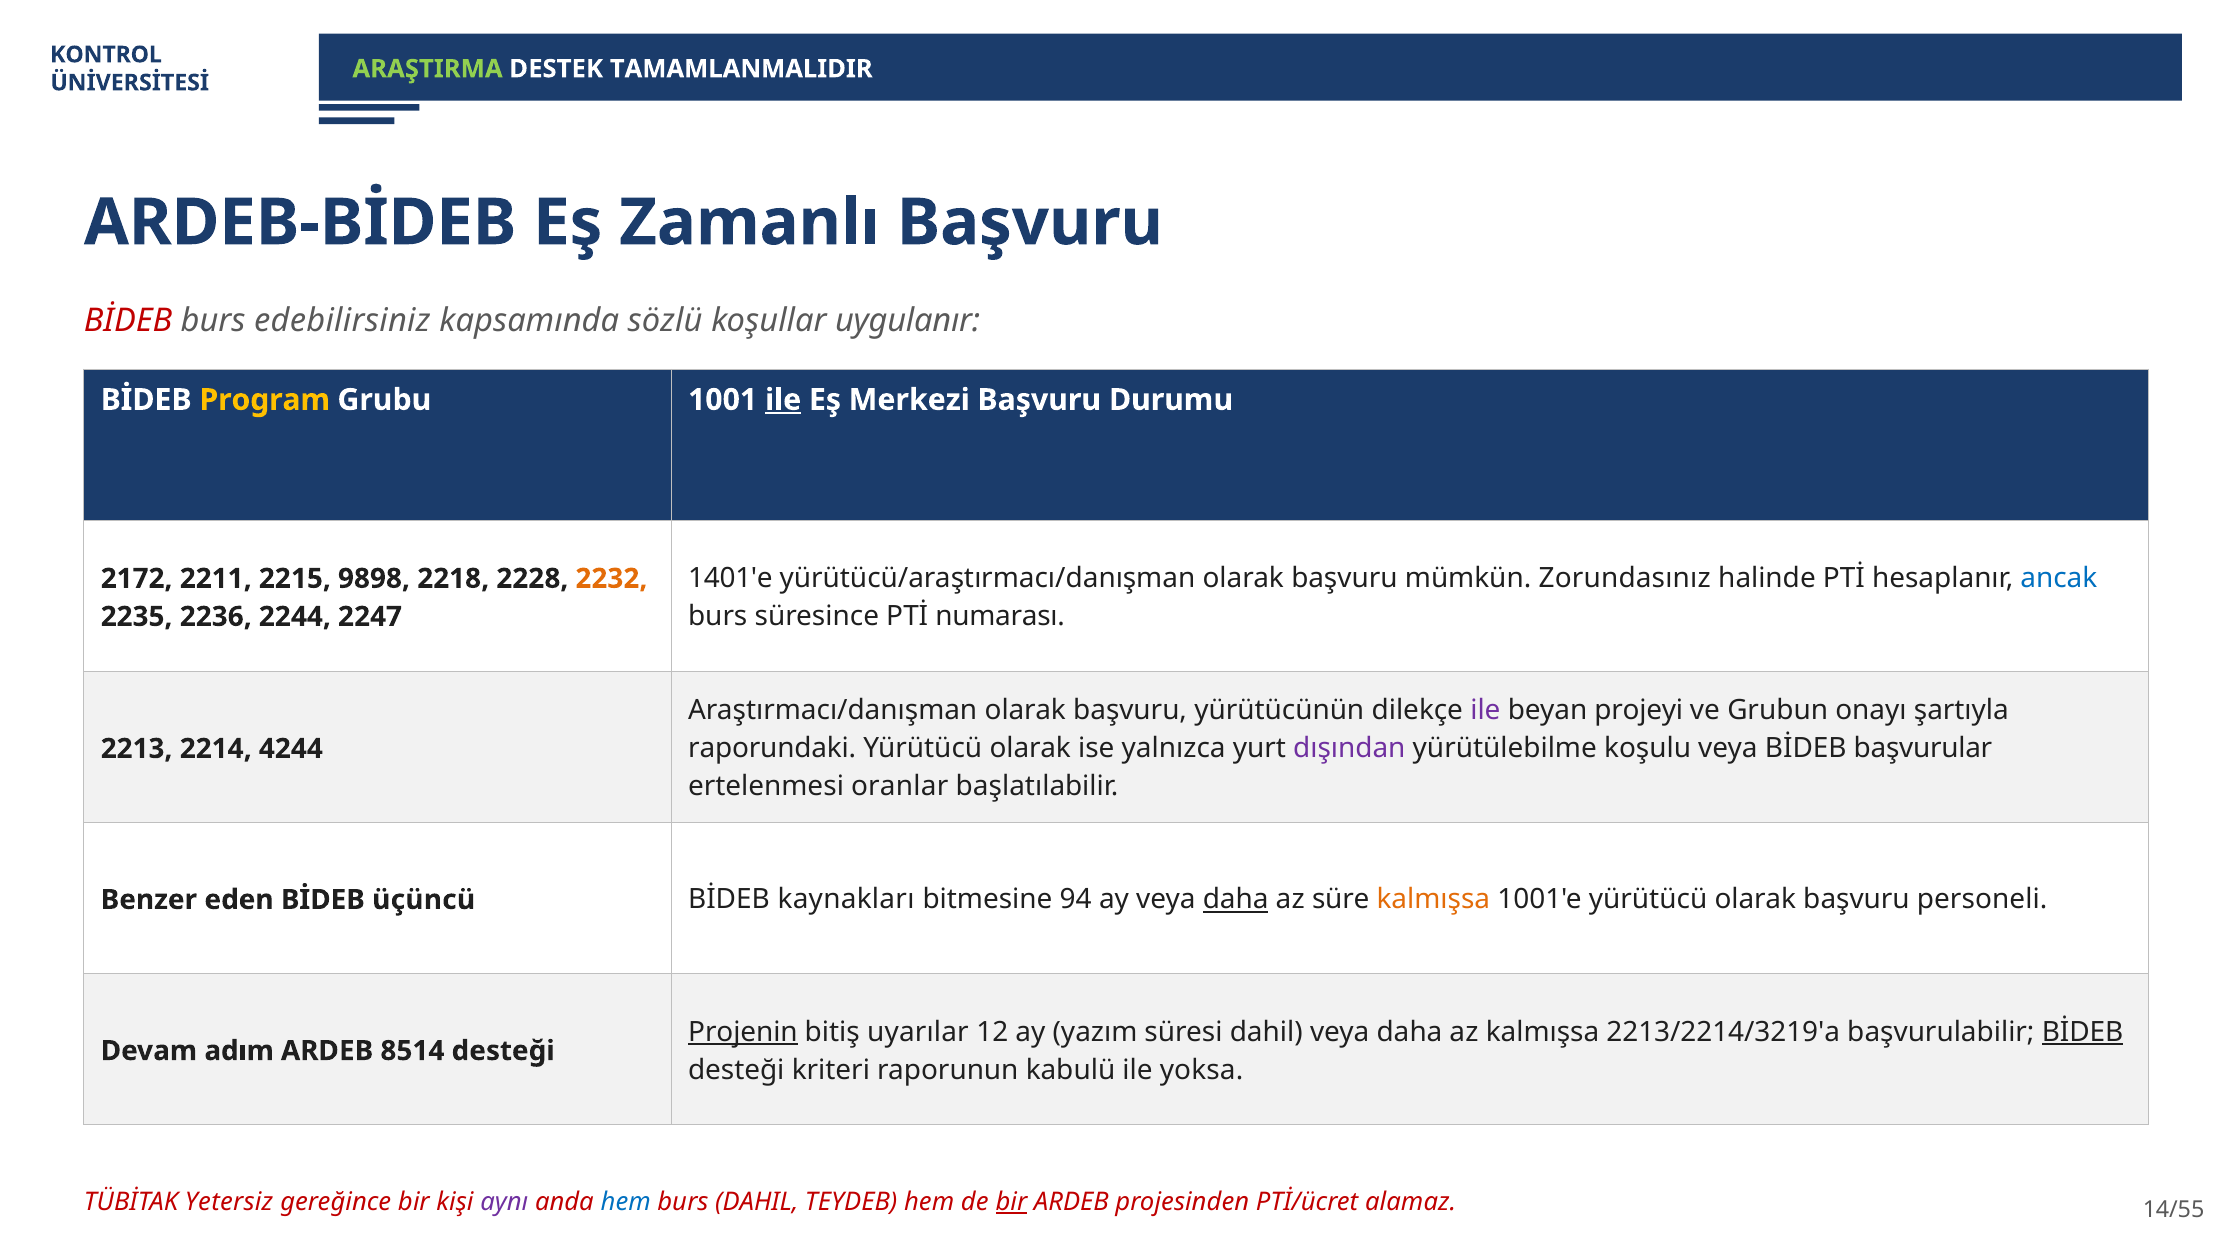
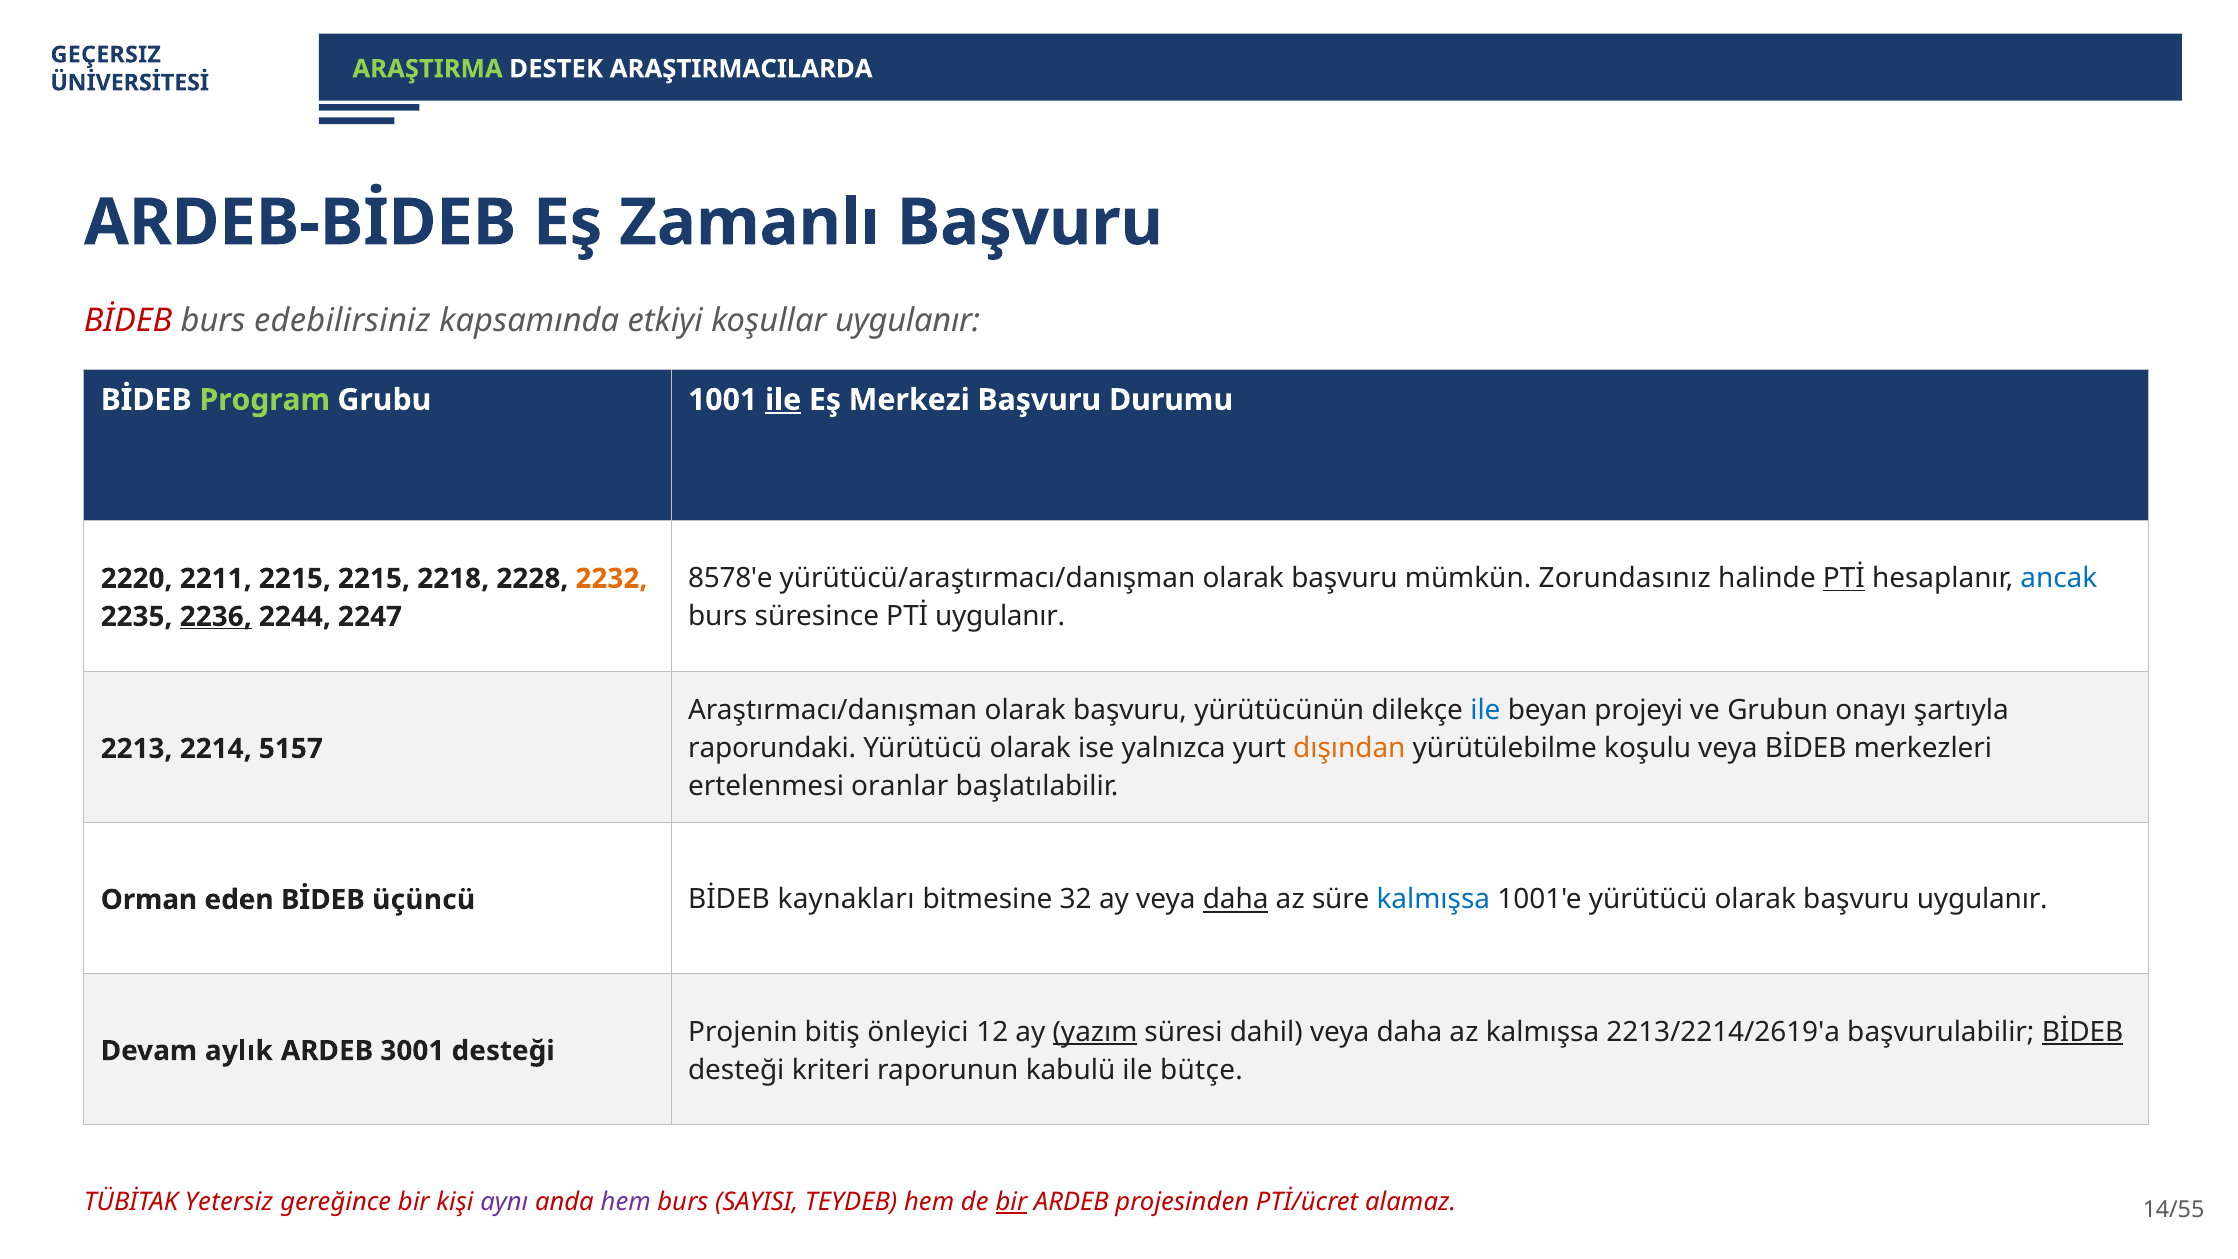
KONTROL: KONTROL -> GEÇERSIZ (106, 55)
TAMAMLANMALIDIR: TAMAMLANMALIDIR -> ARAŞTIRMACILARDA (741, 69)
sözlü: sözlü -> etkiyi (665, 321)
Program colour: yellow -> light green (265, 400)
1401'e: 1401'e -> 8578'e (730, 579)
PTİ underline: none -> present (1844, 579)
2172: 2172 -> 2220 (137, 579)
2215 9898: 9898 -> 2215 (374, 579)
PTİ numarası: numarası -> uygulanır (1000, 617)
2236 underline: none -> present (216, 617)
ile colour: purple -> blue (1485, 711)
dışından colour: purple -> orange (1349, 749)
başvurular: başvurular -> merkezleri (1923, 749)
4244: 4244 -> 5157 (291, 749)
Benzer: Benzer -> Orman (149, 900)
94: 94 -> 32 (1076, 900)
kalmışsa colour: orange -> blue (1433, 900)
başvuru personeli: personeli -> uygulanır (1982, 900)
Projenin underline: present -> none (743, 1032)
uyarılar: uyarılar -> önleyici (918, 1032)
yazım underline: none -> present (1095, 1032)
2213/2214/3219'a: 2213/2214/3219'a -> 2213/2214/2619'a (1723, 1032)
adım: adım -> aylık (239, 1051)
8514: 8514 -> 3001 (412, 1051)
yoksa: yoksa -> bütçe (1202, 1070)
hem colour: blue -> purple (626, 1202)
burs DAHIL: DAHIL -> SAYISI (757, 1202)
